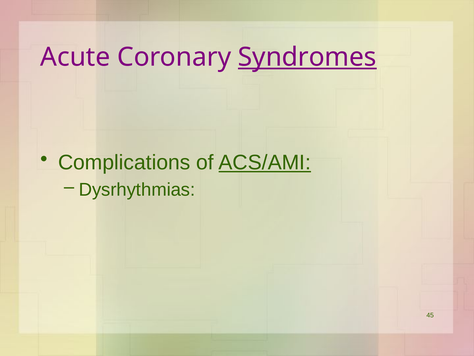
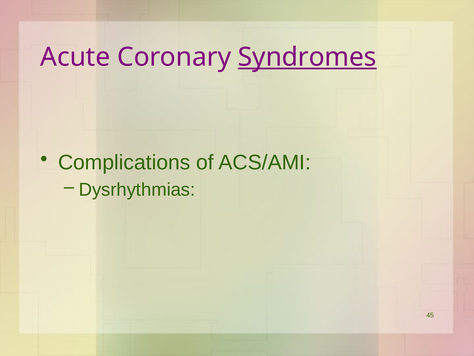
ACS/AMI underline: present -> none (265, 162)
